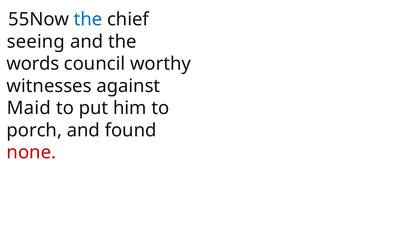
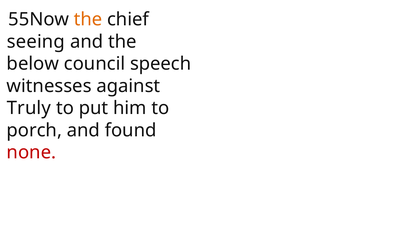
the colour: blue -> orange (88, 19)
words: words -> below (33, 64)
worthy: worthy -> speech (161, 64)
Maid: Maid -> Truly (29, 108)
